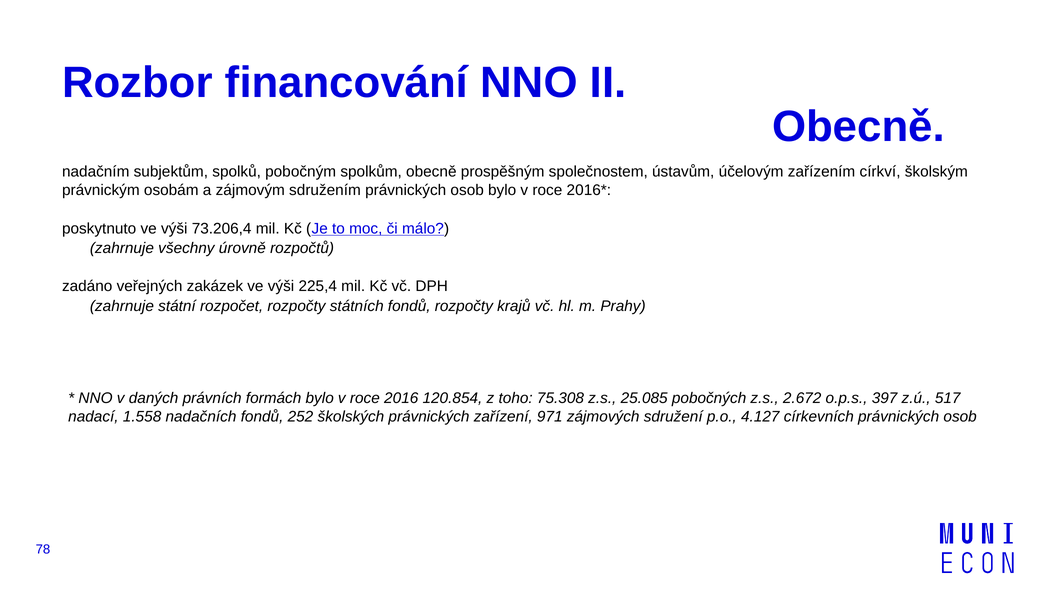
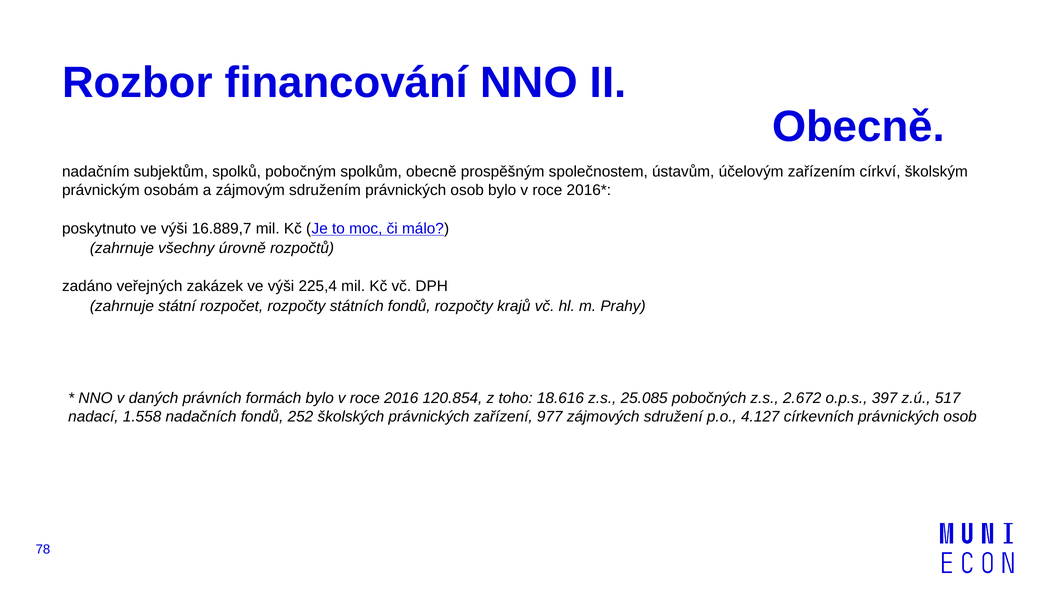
73.206,4: 73.206,4 -> 16.889,7 (222, 228)
75.308: 75.308 -> 18.616 (560, 398)
971: 971 -> 977 (550, 416)
